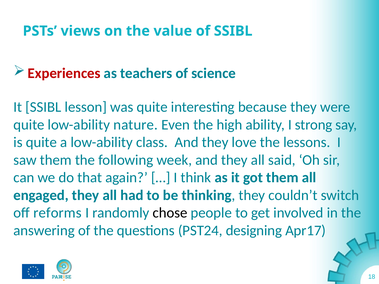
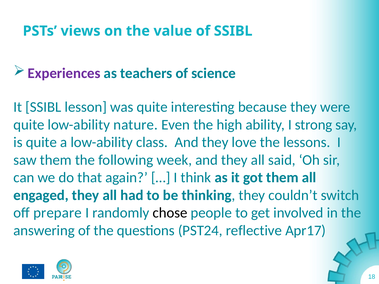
Experiences colour: red -> purple (64, 73)
reforms: reforms -> prepare (58, 213)
designing: designing -> reflective (254, 231)
